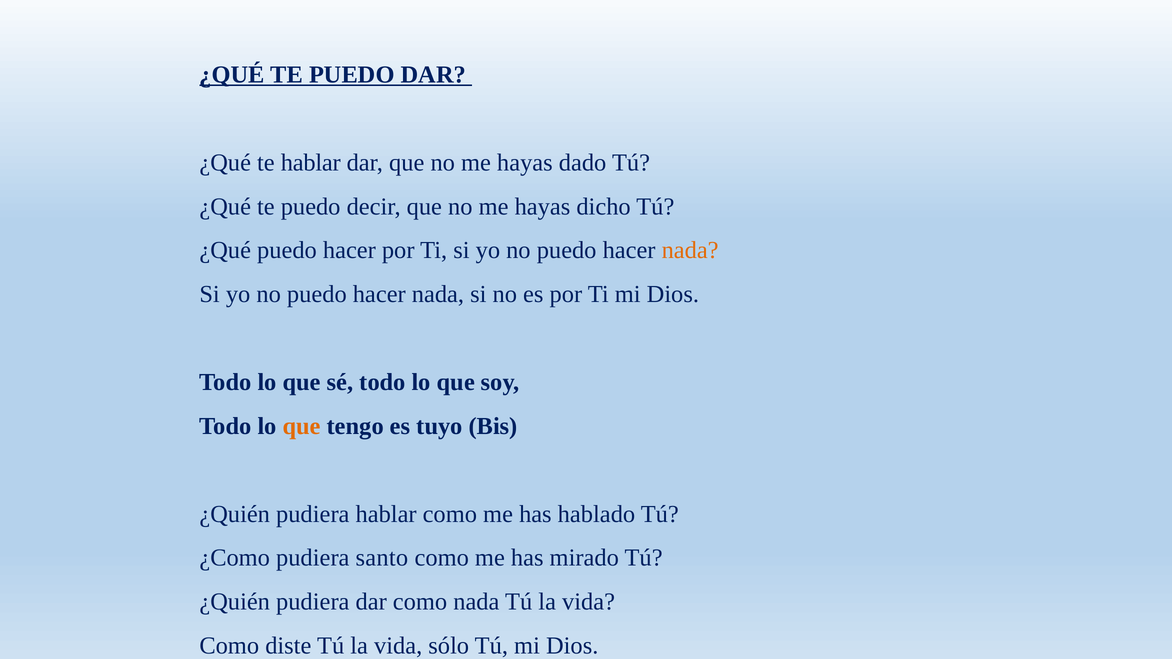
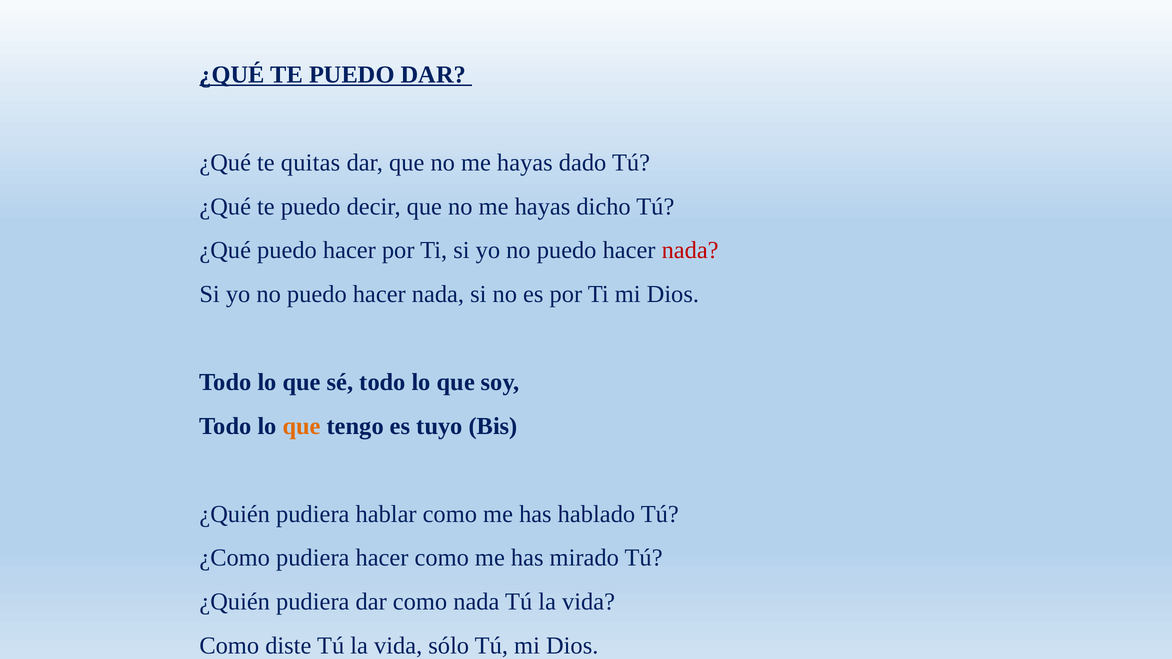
te hablar: hablar -> quitas (311, 163)
nada colour: orange -> red (690, 250)
pudiera santo: santo -> hacer (382, 558)
